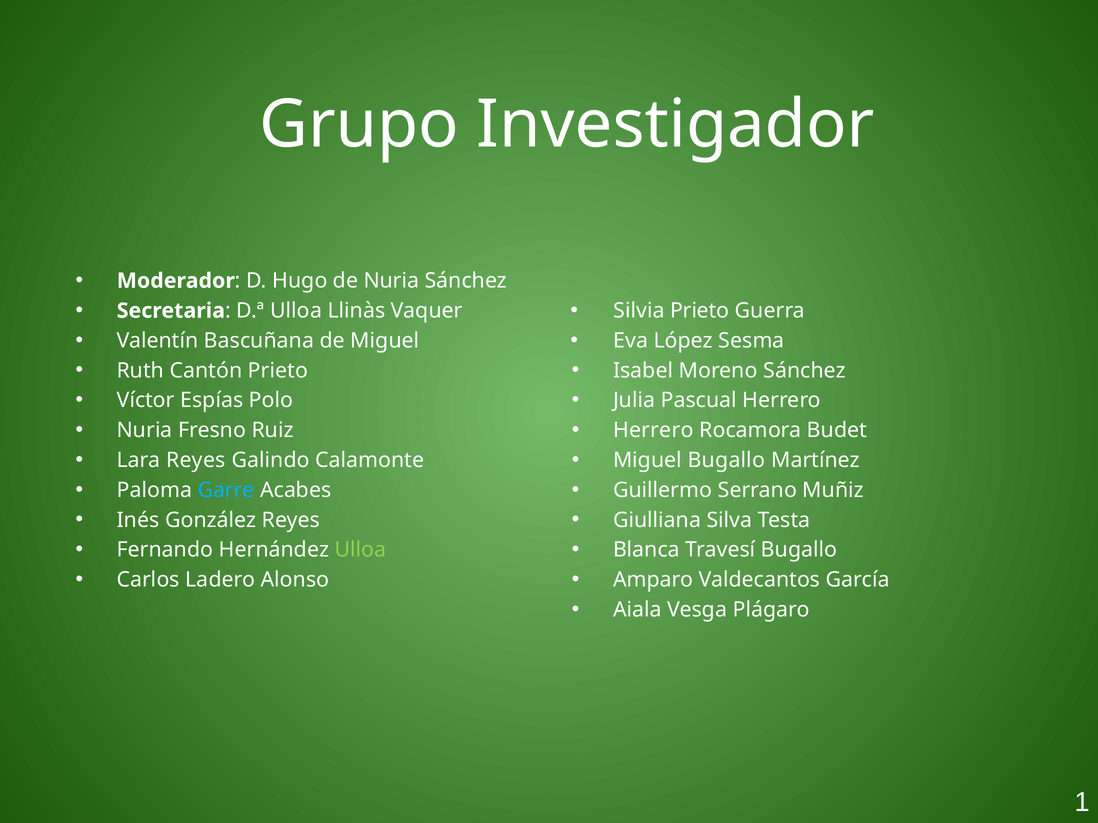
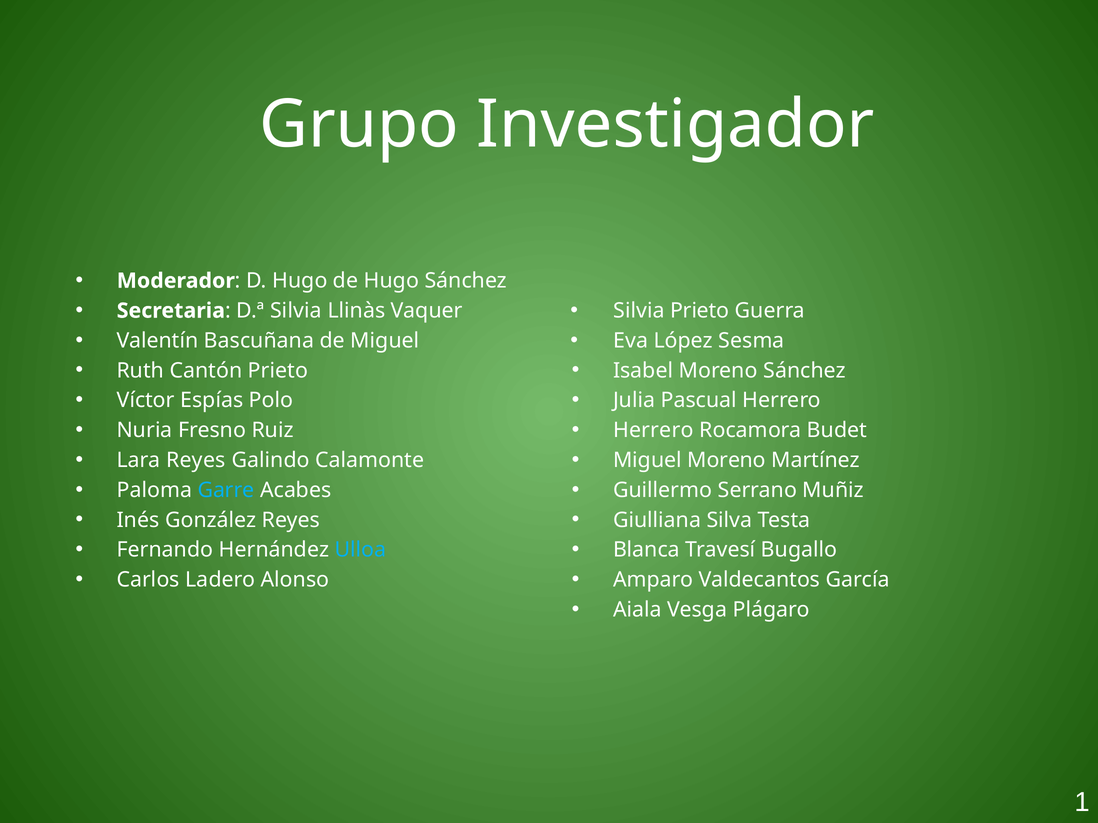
de Nuria: Nuria -> Hugo (391, 281)
D.ª Ulloa: Ulloa -> Silvia (296, 311)
Miguel Bugallo: Bugallo -> Moreno (727, 460)
Ulloa colour: light green -> light blue (360, 550)
